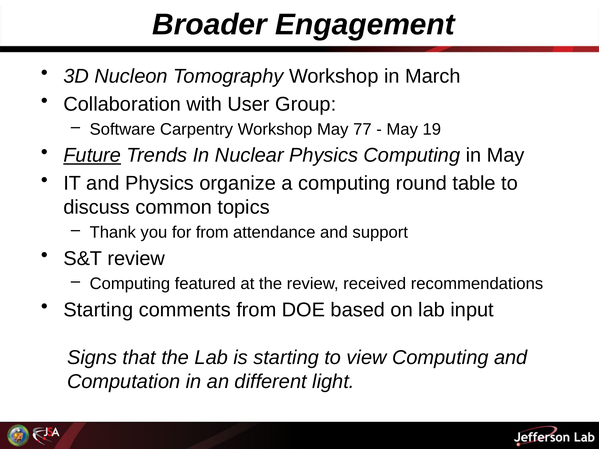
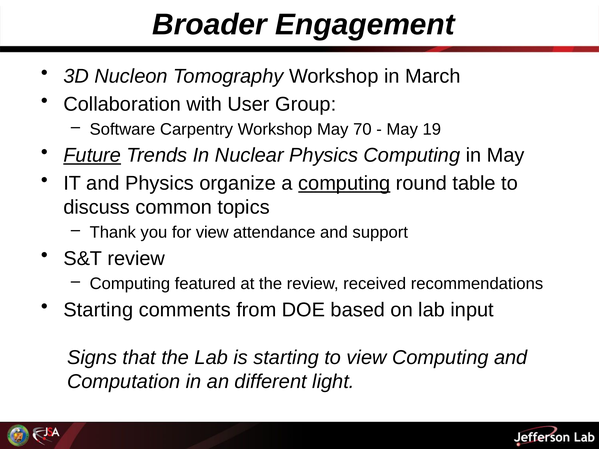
77: 77 -> 70 (362, 129)
computing underline: none -> present (344, 183)
for from: from -> view (212, 232)
